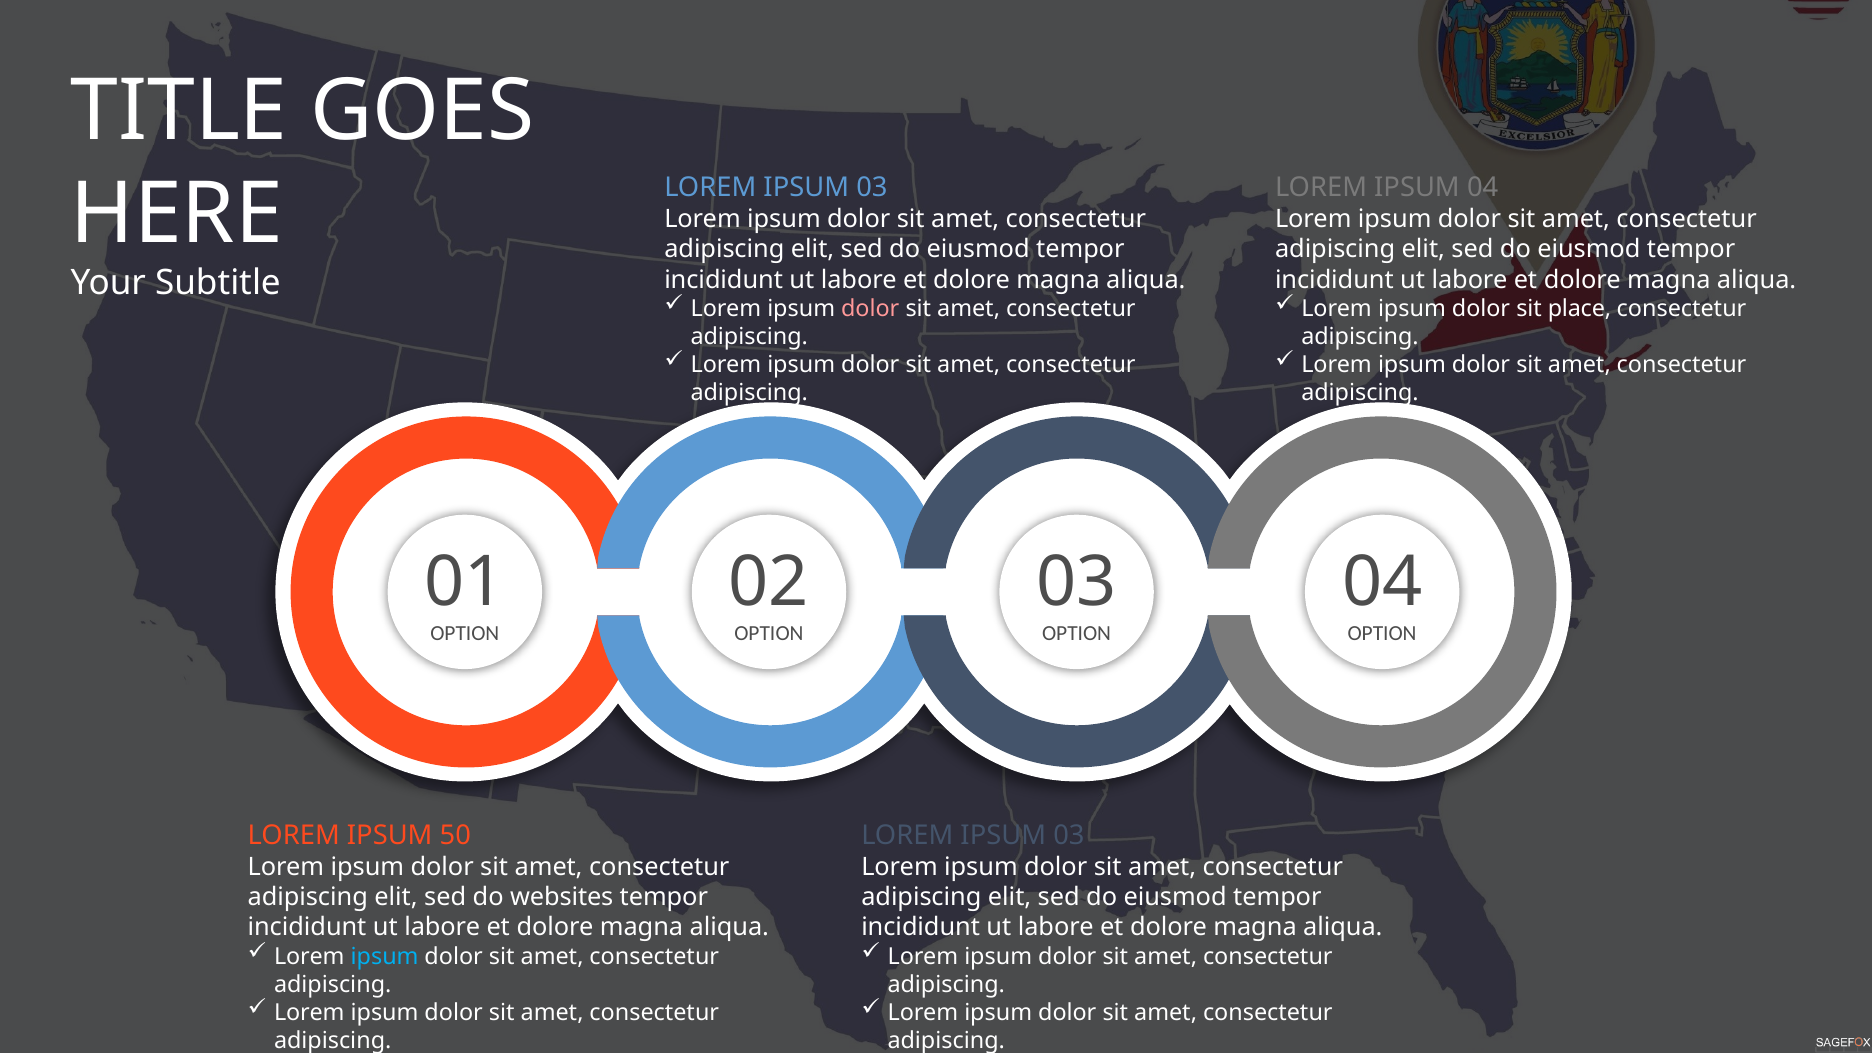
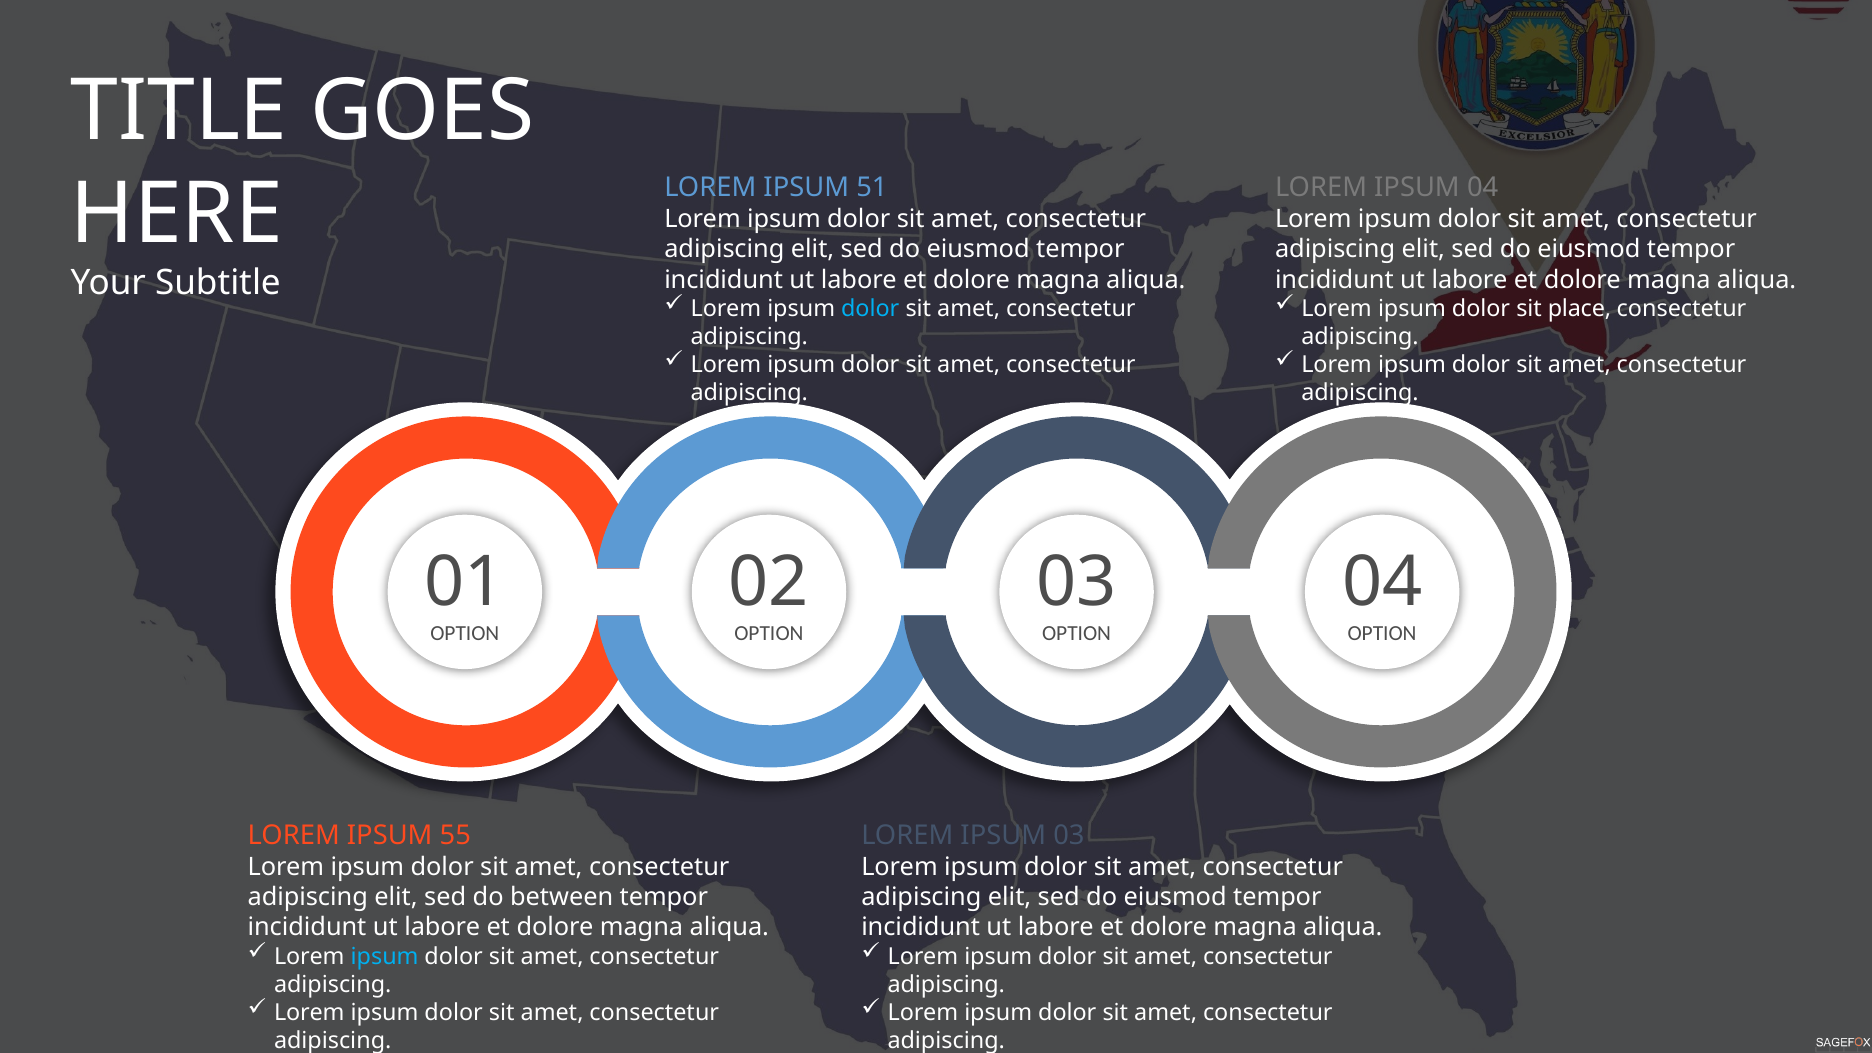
03: 03 -> 51 (872, 187)
dolor colour: pink -> light blue (870, 309)
50: 50 -> 55 (455, 835)
websites: websites -> between (562, 897)
